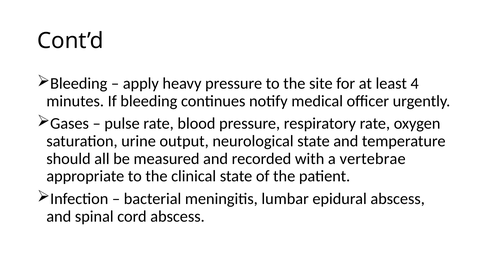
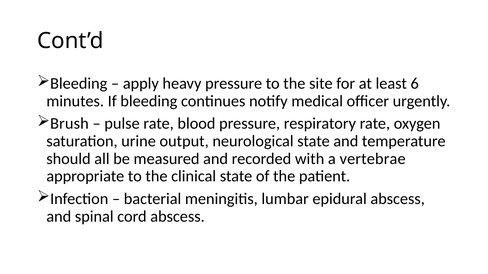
4: 4 -> 6 (415, 84)
Gases: Gases -> Brush (69, 124)
